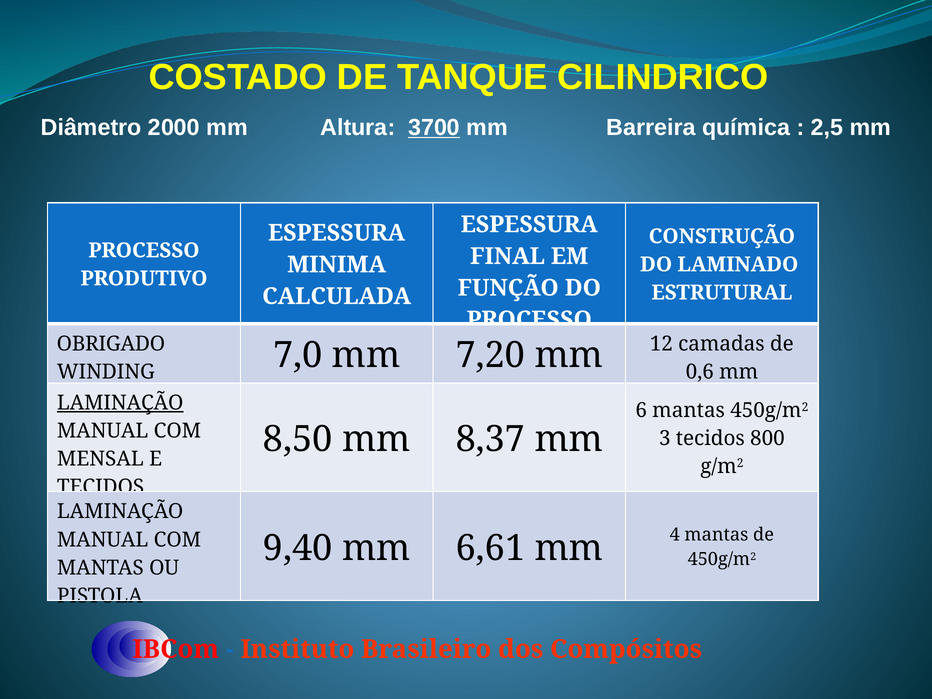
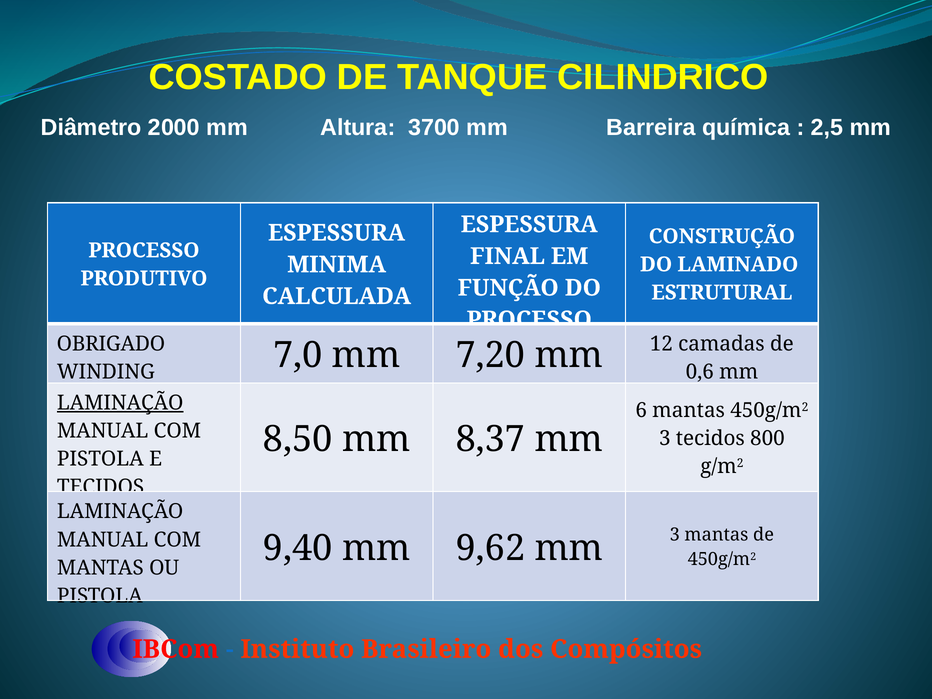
3700 underline: present -> none (434, 127)
MENSAL: MENSAL -> PISTOLA (100, 459)
6,61: 6,61 -> 9,62 (490, 548)
mm 4: 4 -> 3 (675, 535)
